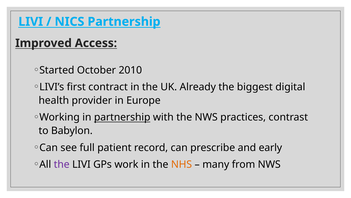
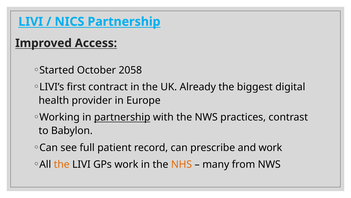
2010: 2010 -> 2058 (130, 70)
and early: early -> work (270, 147)
the colour: purple -> orange (62, 164)
